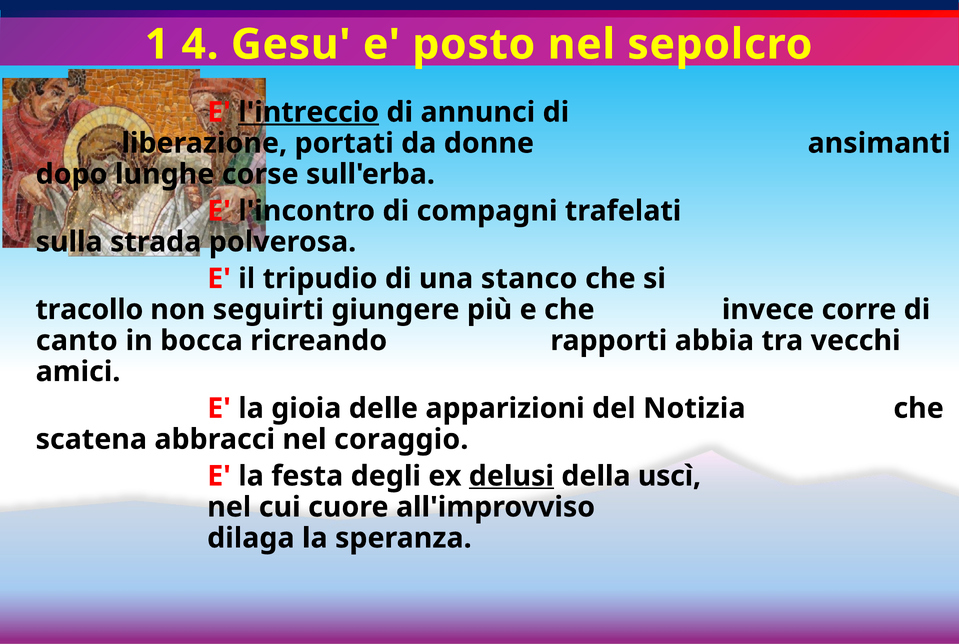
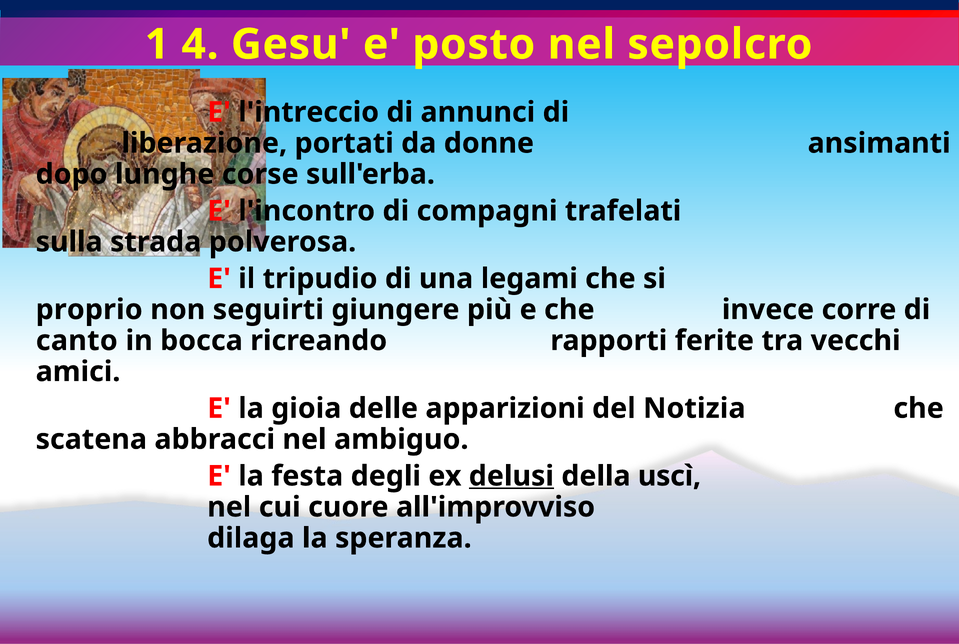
l'intreccio underline: present -> none (309, 112)
stanco: stanco -> legami (529, 278)
tracollo: tracollo -> proprio (89, 309)
abbia: abbia -> ferite (714, 340)
coraggio: coraggio -> ambiguo (401, 439)
